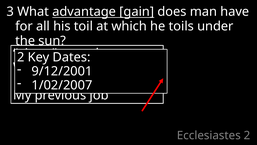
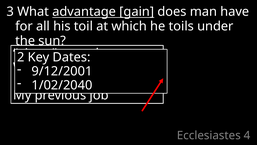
1/02/2007: 1/02/2007 -> 1/02/2040 (62, 85)
Ecclesiastes 2: 2 -> 4 (247, 135)
